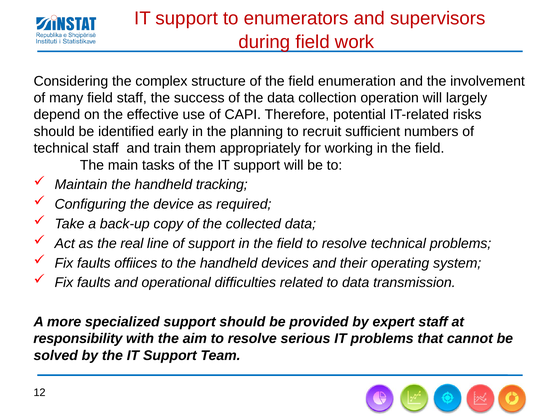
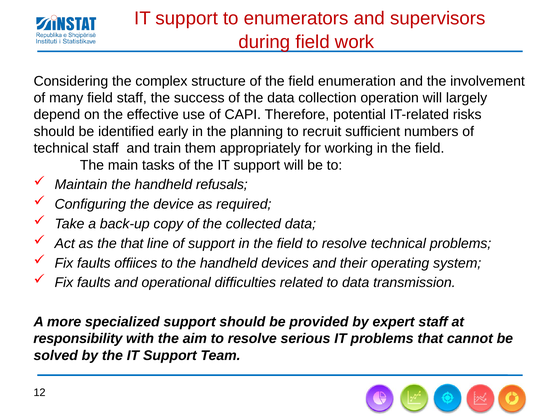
tracking: tracking -> refusals (222, 185)
the real: real -> that (132, 243)
